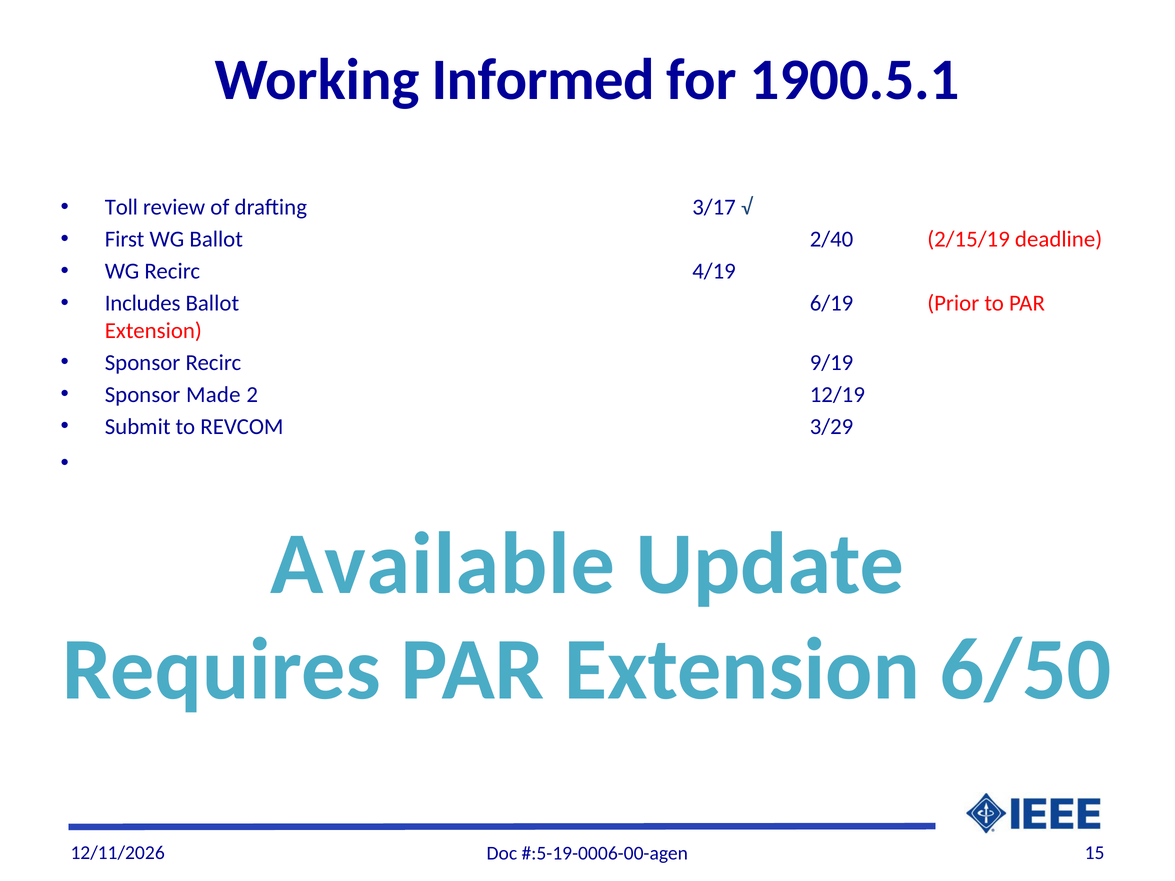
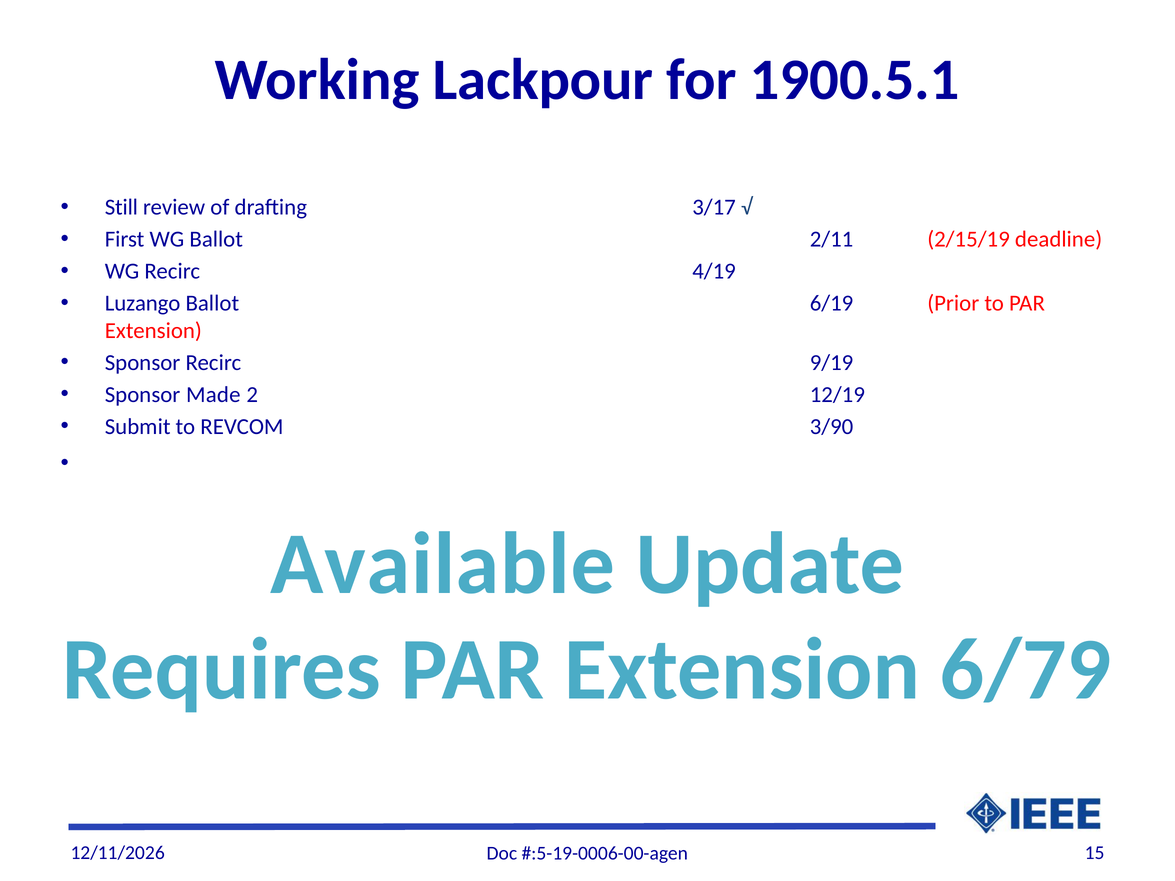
Informed: Informed -> Lackpour (543, 80)
Toll: Toll -> Still (121, 207)
2/40: 2/40 -> 2/11 (832, 239)
Includes: Includes -> Luzango (143, 303)
3/29: 3/29 -> 3/90 (832, 427)
6/50: 6/50 -> 6/79 (1026, 670)
